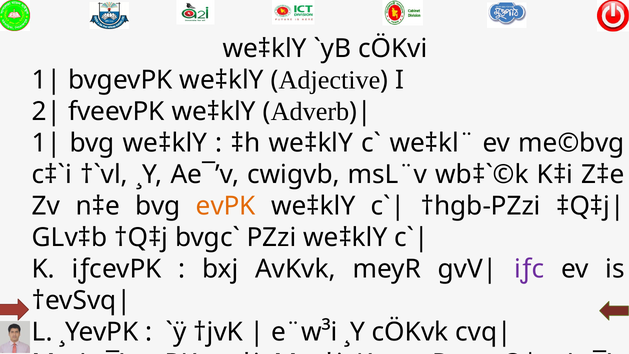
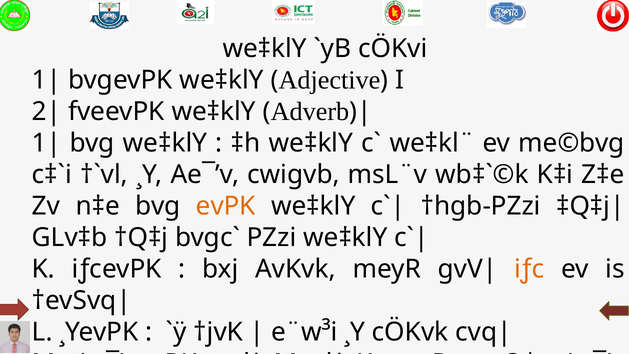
iƒc colour: purple -> orange (529, 269)
